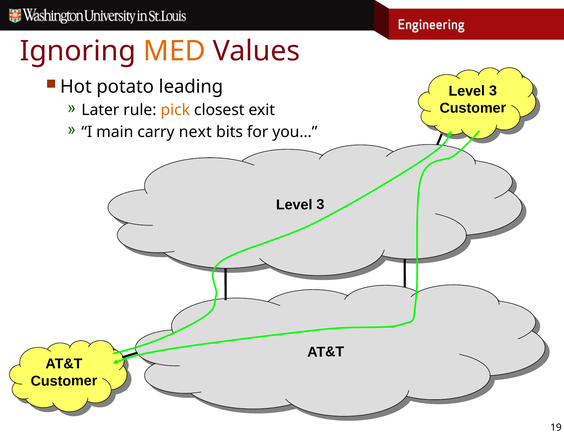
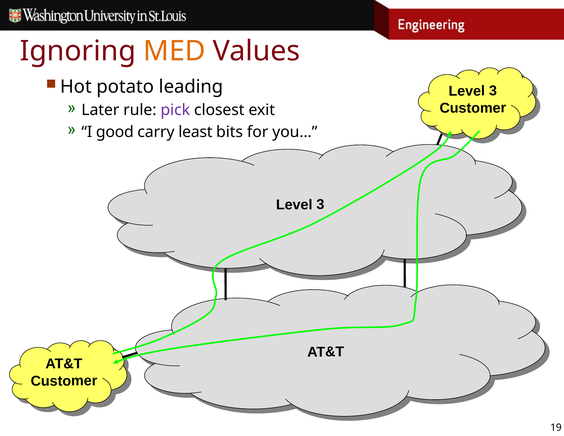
pick colour: orange -> purple (175, 110)
main: main -> good (115, 132)
next: next -> least (195, 132)
